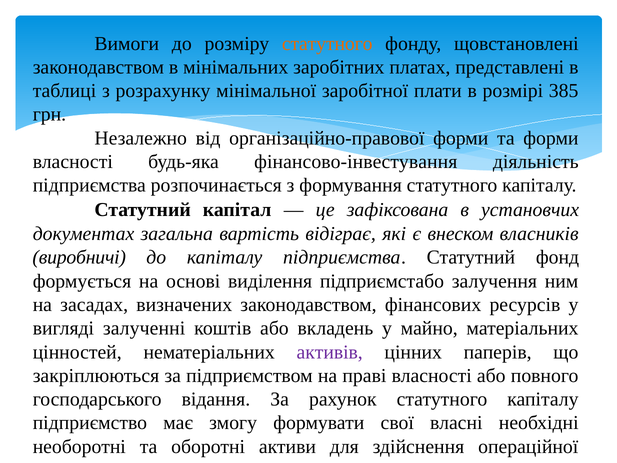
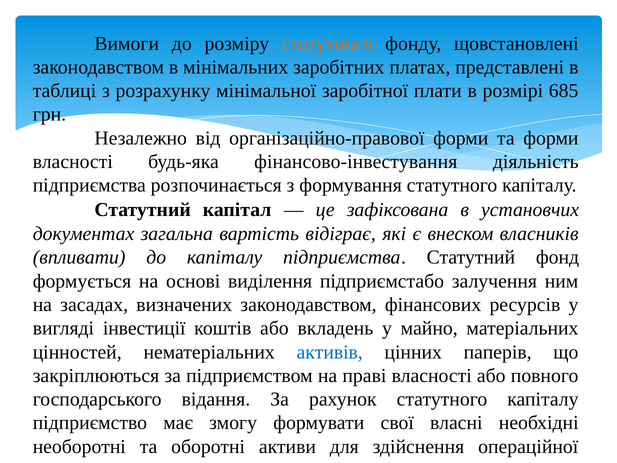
385: 385 -> 685 (564, 91)
виробничі: виробничі -> впливати (79, 257)
залученні: залученні -> інвестиції (144, 328)
активів colour: purple -> blue (330, 352)
